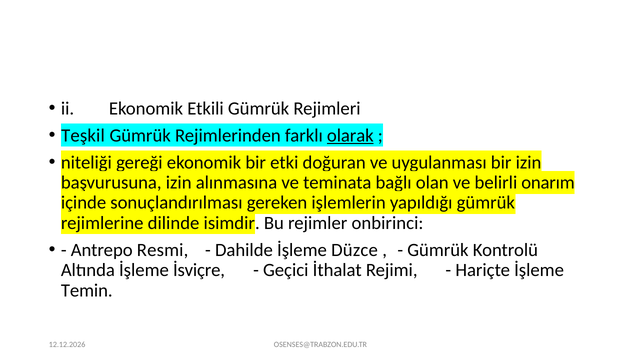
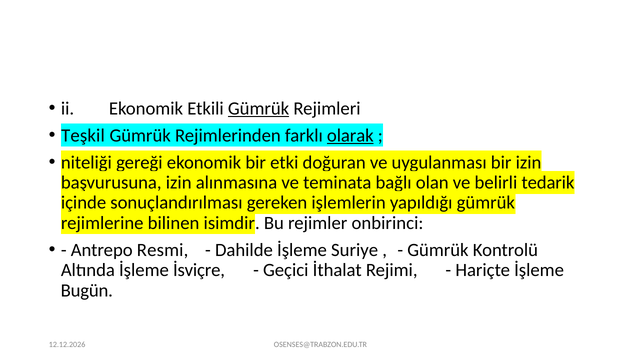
Gümrük underline: none -> present (259, 108)
onarım: onarım -> tedarik (548, 182)
dilinde: dilinde -> bilinen (174, 223)
Düzce: Düzce -> Suriye (355, 250)
Temin: Temin -> Bugün (87, 290)
